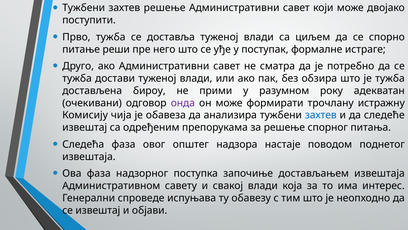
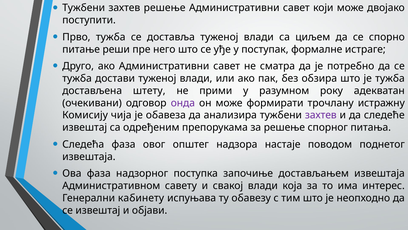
бироу: бироу -> штету (149, 91)
захтев colour: blue -> purple (321, 115)
спроведе: спроведе -> кабинету (141, 198)
